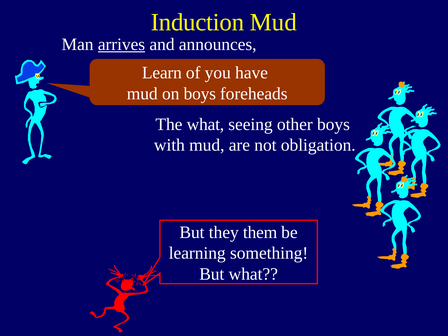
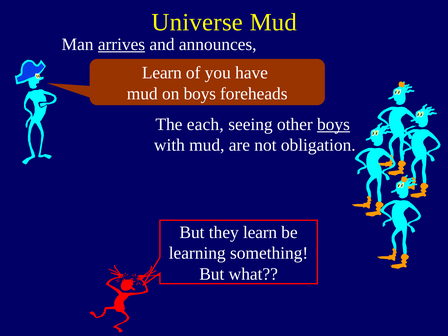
Induction: Induction -> Universe (197, 22)
The what: what -> each (205, 124)
boys underline: none -> present (333, 124)
they them: them -> learn (260, 232)
